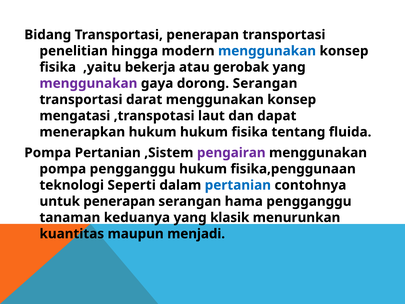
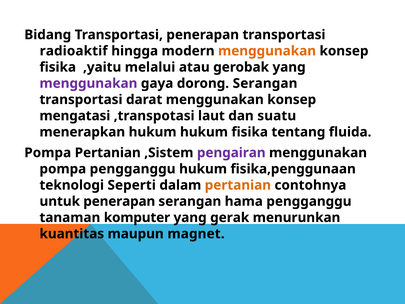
penelitian: penelitian -> radioaktif (74, 51)
menggunakan colour: blue -> orange (267, 51)
bekerja: bekerja -> melalui (150, 67)
dapat: dapat -> suatu (277, 116)
pertanian colour: blue -> orange (238, 185)
keduanya: keduanya -> komputer (137, 217)
klasik: klasik -> gerak (230, 217)
menjadi: menjadi -> magnet (196, 234)
